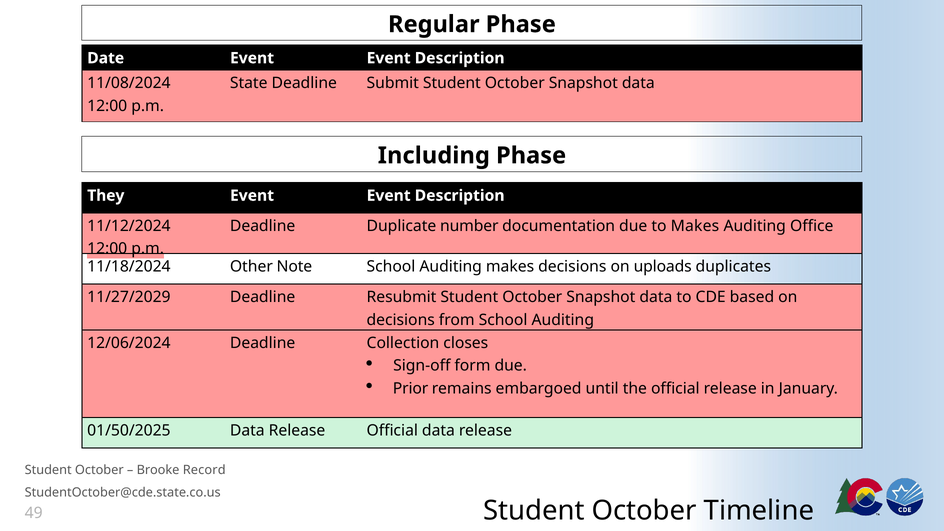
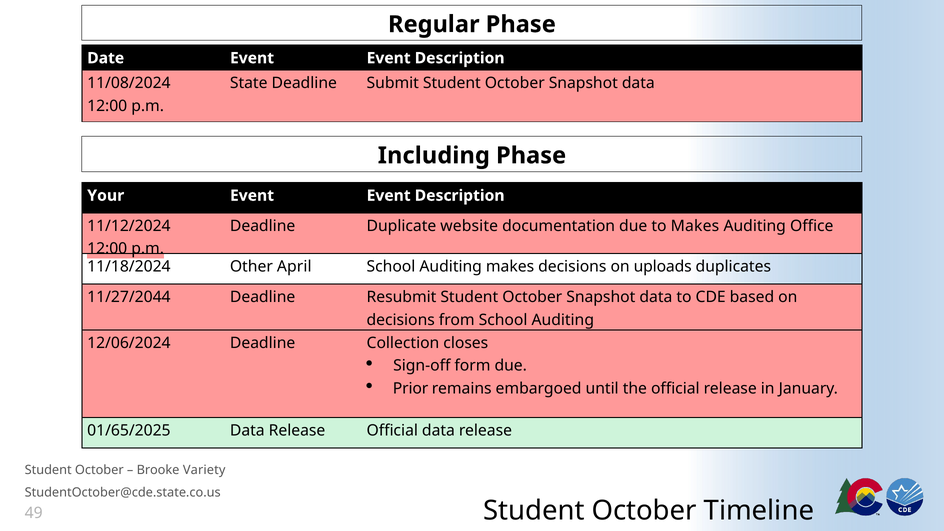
They: They -> Your (106, 196)
number: number -> website (469, 226)
Note: Note -> April (294, 267)
11/27/2029: 11/27/2029 -> 11/27/2044 (129, 297)
01/50/2025: 01/50/2025 -> 01/65/2025 (129, 431)
Record: Record -> Variety (204, 470)
